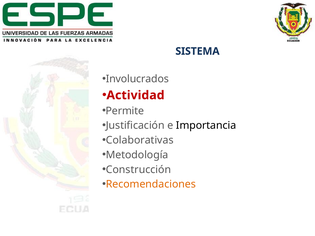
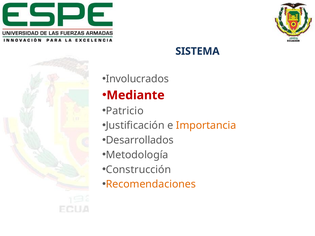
Actividad: Actividad -> Mediante (136, 95)
Permite: Permite -> Patricio (125, 111)
Importancia colour: black -> orange (206, 126)
Colaborativas: Colaborativas -> Desarrollados (140, 140)
